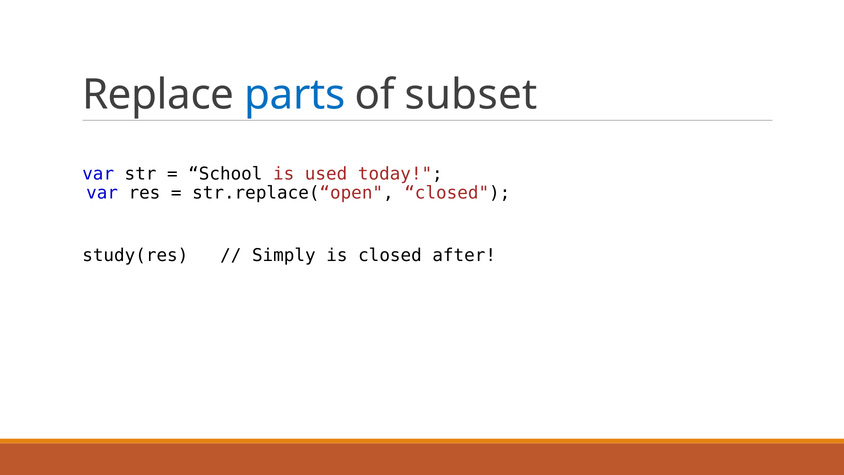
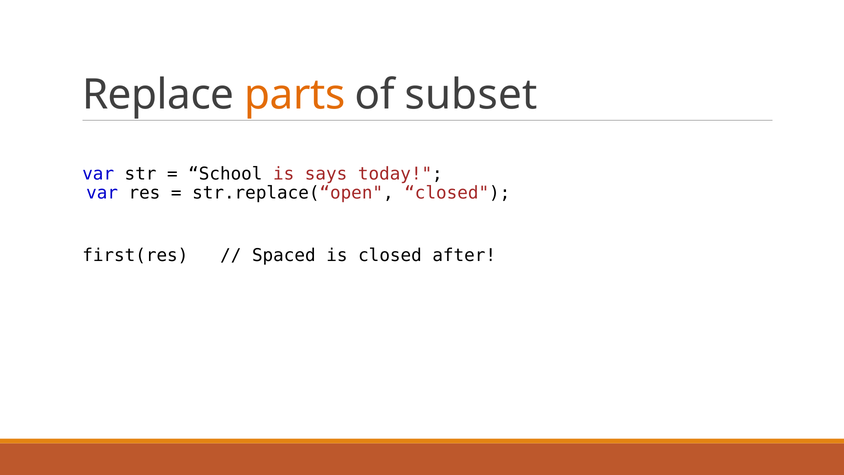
parts colour: blue -> orange (295, 95)
used: used -> says (326, 174)
study(res: study(res -> first(res (135, 255)
Simply: Simply -> Spaced (284, 255)
